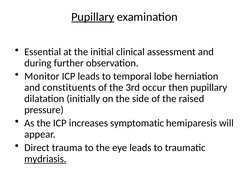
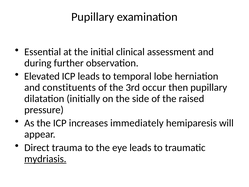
Pupillary underline: present -> none (93, 17)
Monitor: Monitor -> Elevated (42, 76)
symptomatic: symptomatic -> immediately (137, 123)
